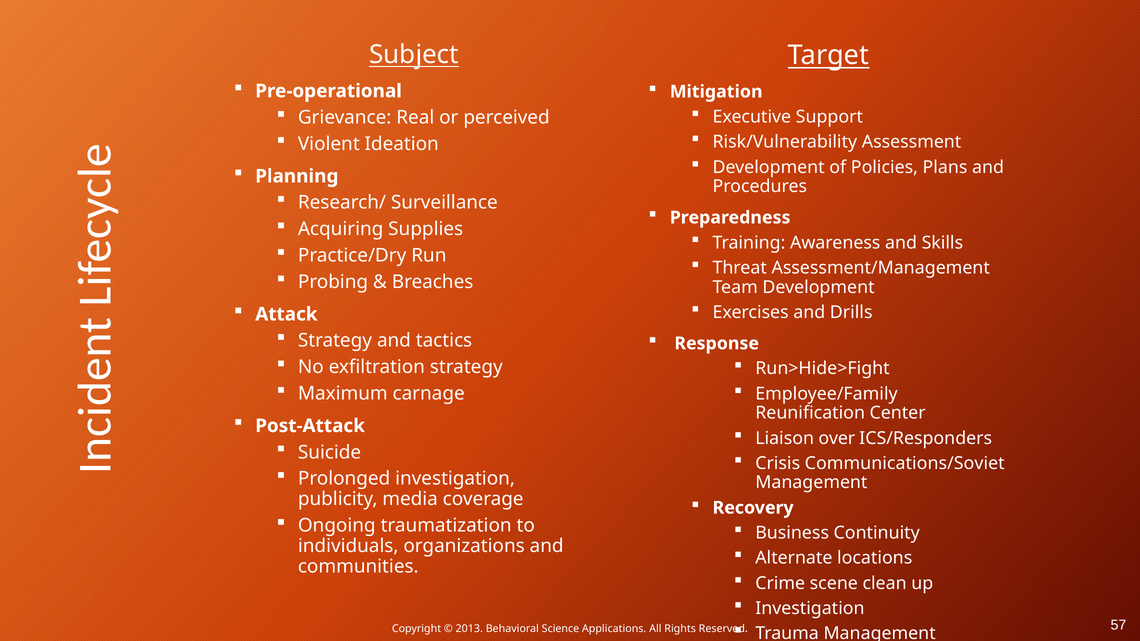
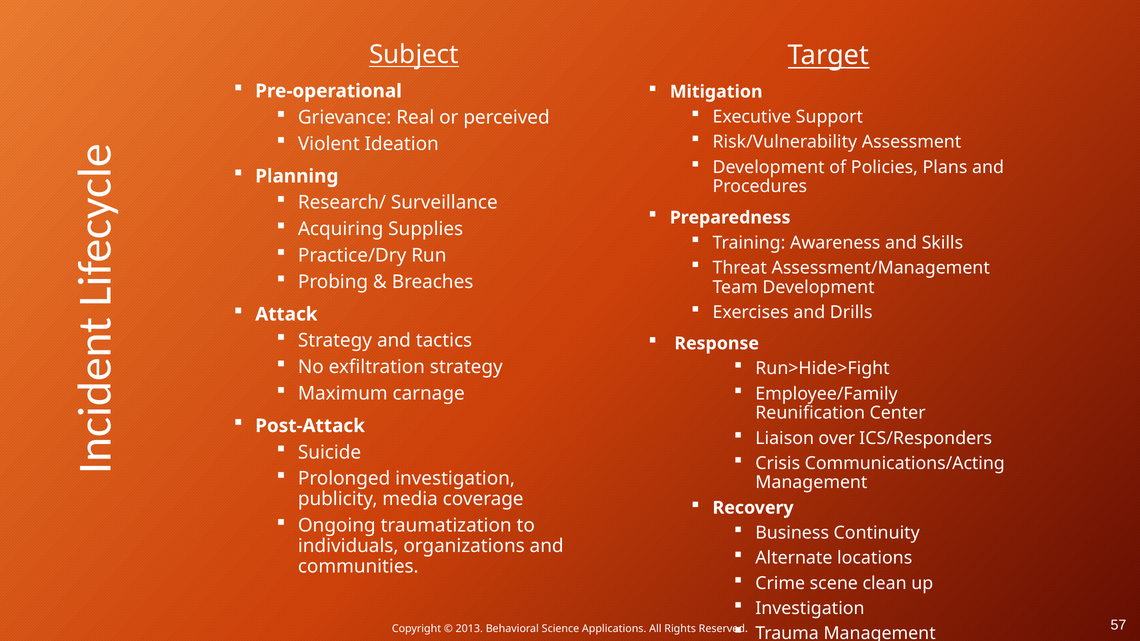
Communications/Soviet: Communications/Soviet -> Communications/Acting (905, 464)
